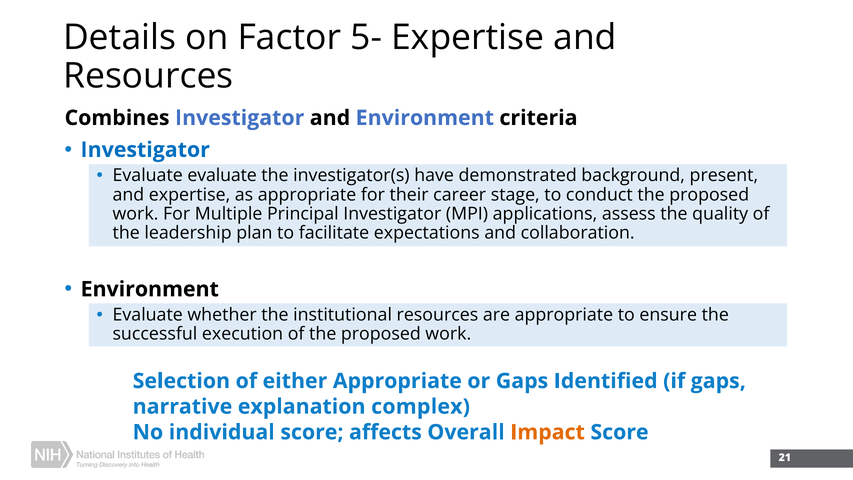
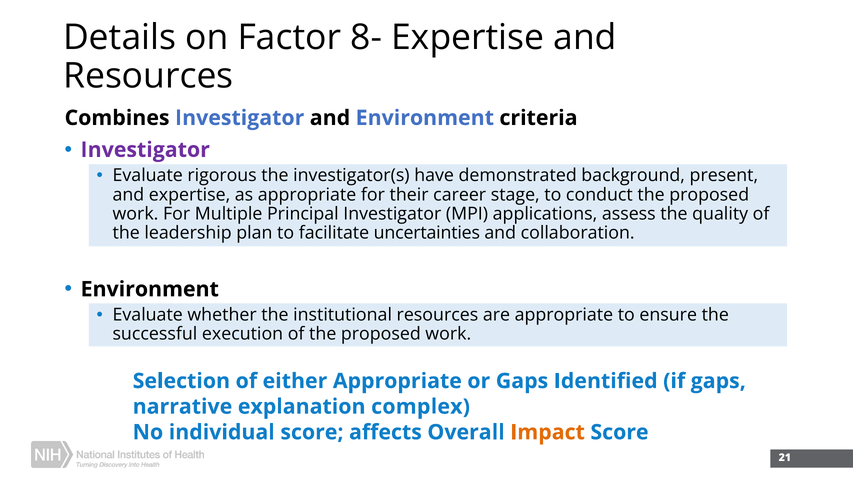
5-: 5- -> 8- (366, 37)
Investigator colour: blue -> purple (145, 150)
Evaluate evaluate: evaluate -> rigorous (222, 175)
expectations: expectations -> uncertainties (427, 233)
